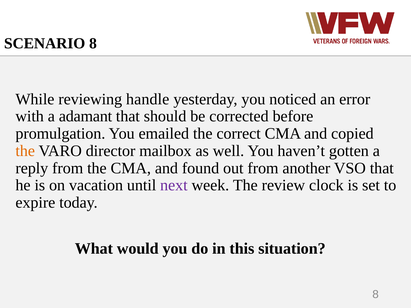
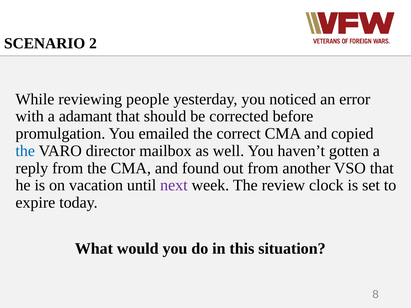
SCENARIO 8: 8 -> 2 (93, 43)
handle: handle -> people (148, 99)
the colour: orange -> blue (25, 151)
